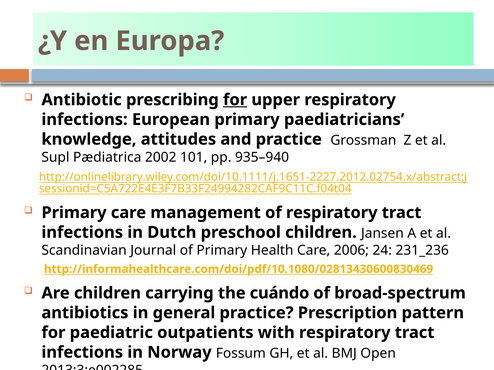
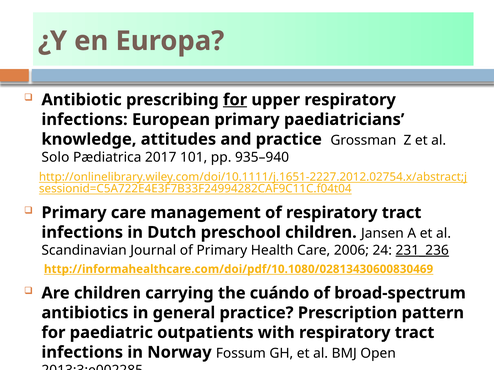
Supl: Supl -> Solo (55, 157)
2002: 2002 -> 2017 (161, 157)
231_236 underline: none -> present (422, 251)
